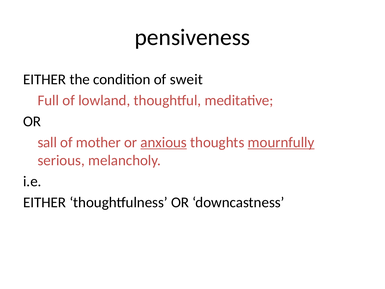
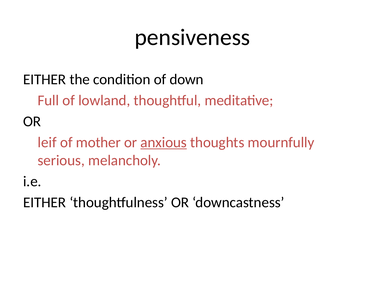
sweit: sweit -> down (186, 79)
sall: sall -> leif (47, 142)
mournfully underline: present -> none (281, 142)
